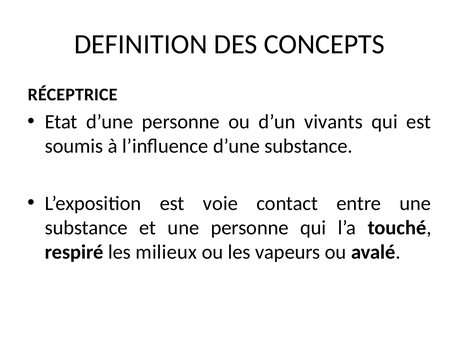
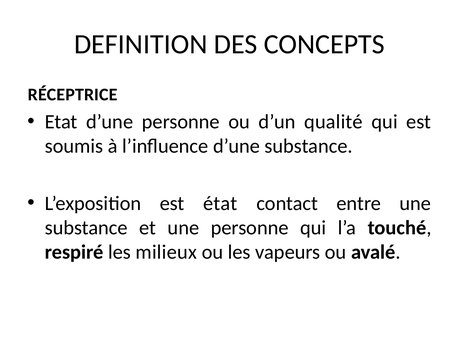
vivants: vivants -> qualité (333, 122)
voie: voie -> état (220, 203)
